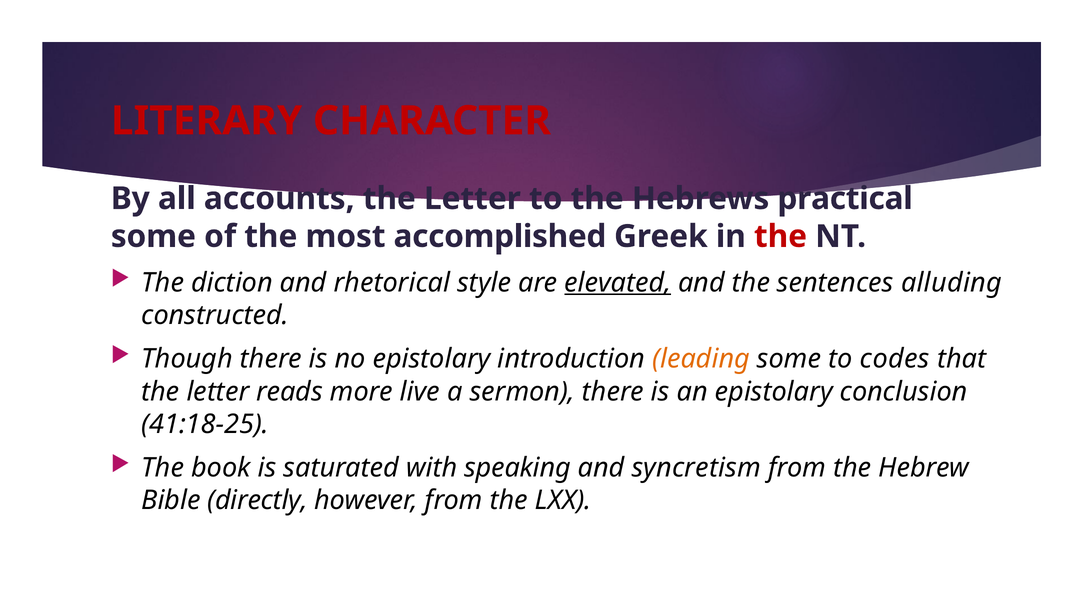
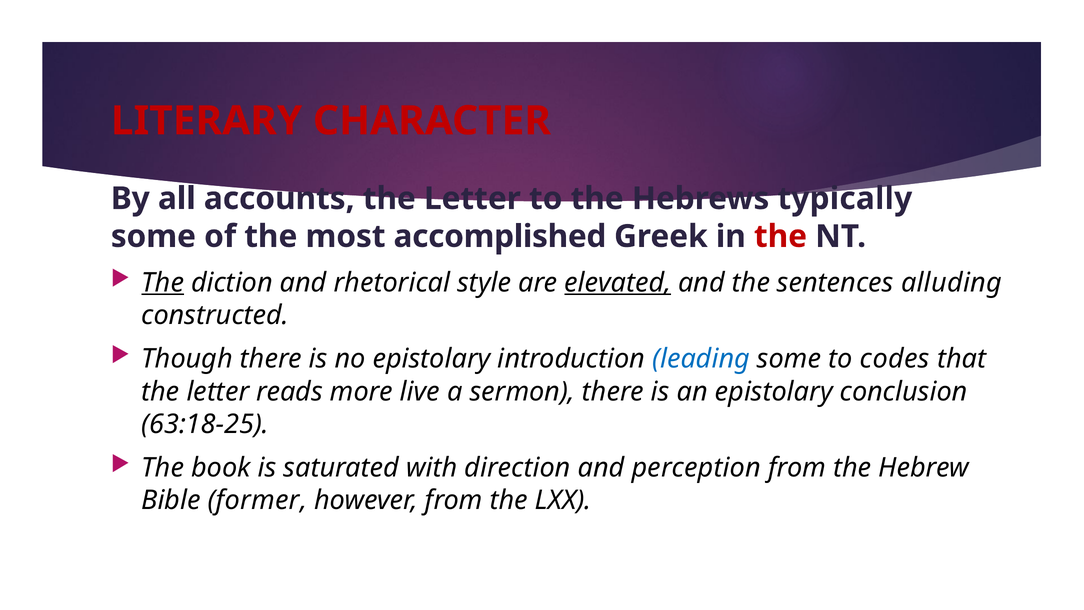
practical: practical -> typically (845, 198)
The underline: none -> present (163, 283)
leading colour: orange -> blue (701, 359)
41:18-25: 41:18-25 -> 63:18-25 (205, 424)
speaking: speaking -> direction (518, 468)
syncretism: syncretism -> perception (696, 468)
directly: directly -> former (257, 500)
